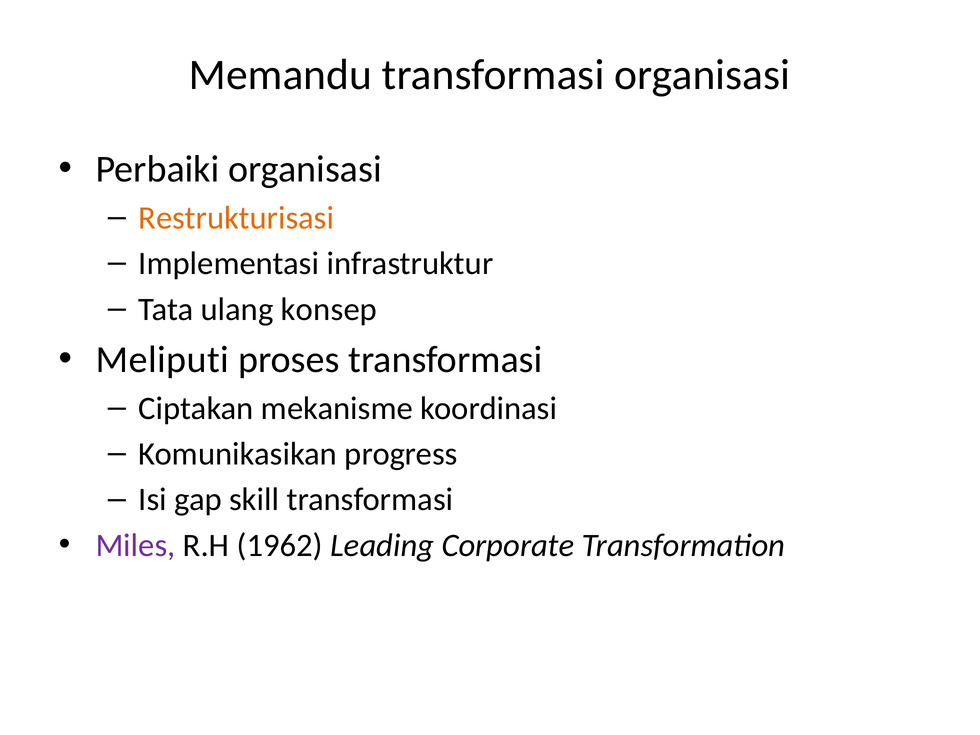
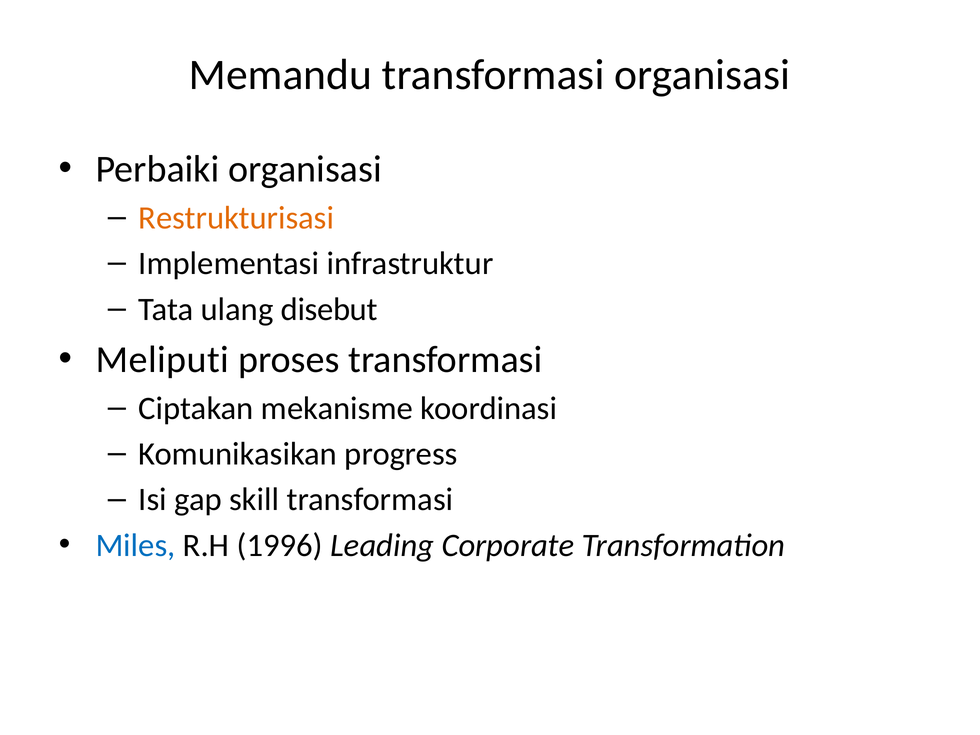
konsep: konsep -> disebut (329, 309)
Miles colour: purple -> blue (136, 545)
1962: 1962 -> 1996 (280, 545)
